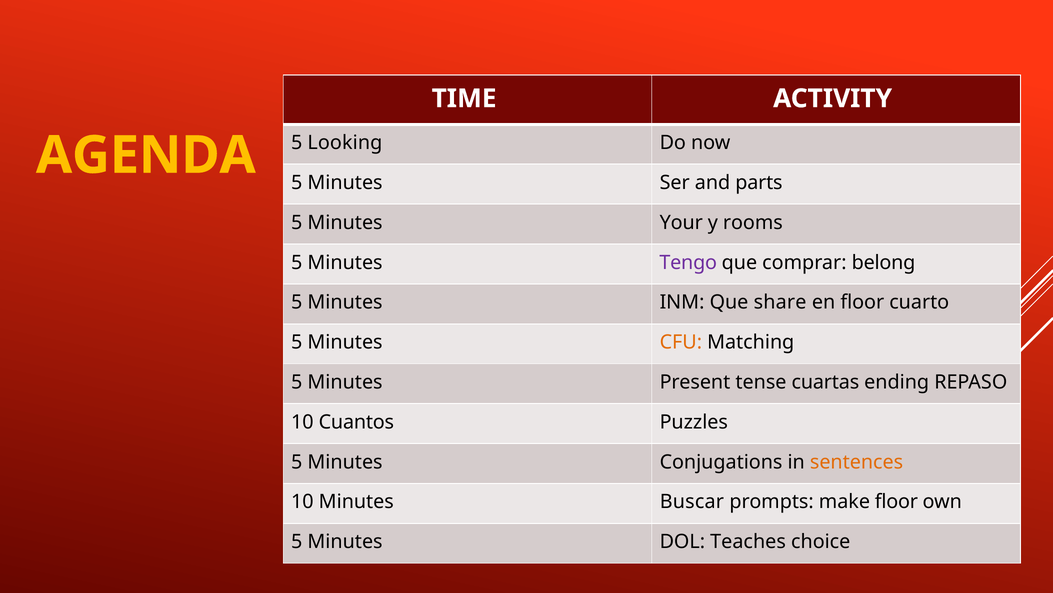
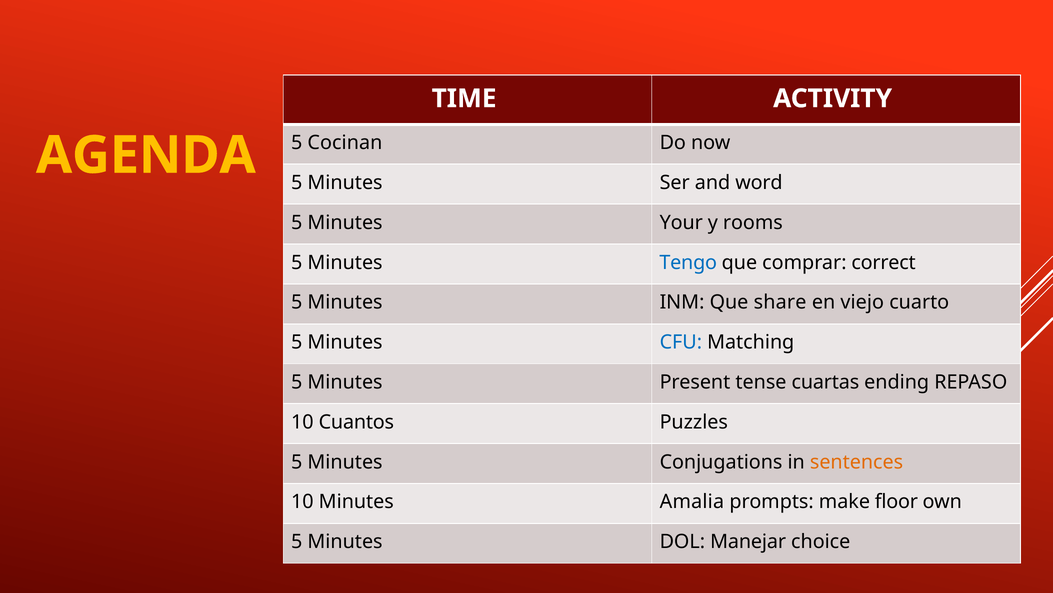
Looking: Looking -> Cocinan (345, 143)
parts: parts -> word (759, 182)
Tengo colour: purple -> blue (688, 262)
belong: belong -> correct (884, 262)
en floor: floor -> viejo (862, 302)
CFU colour: orange -> blue (681, 342)
Buscar: Buscar -> Amalia (692, 501)
Teaches: Teaches -> Manejar (748, 541)
